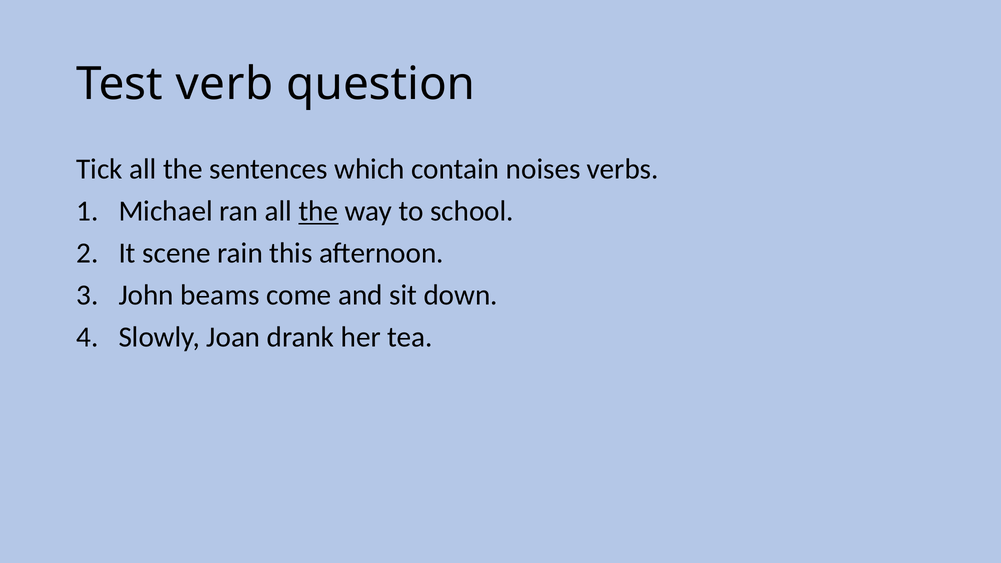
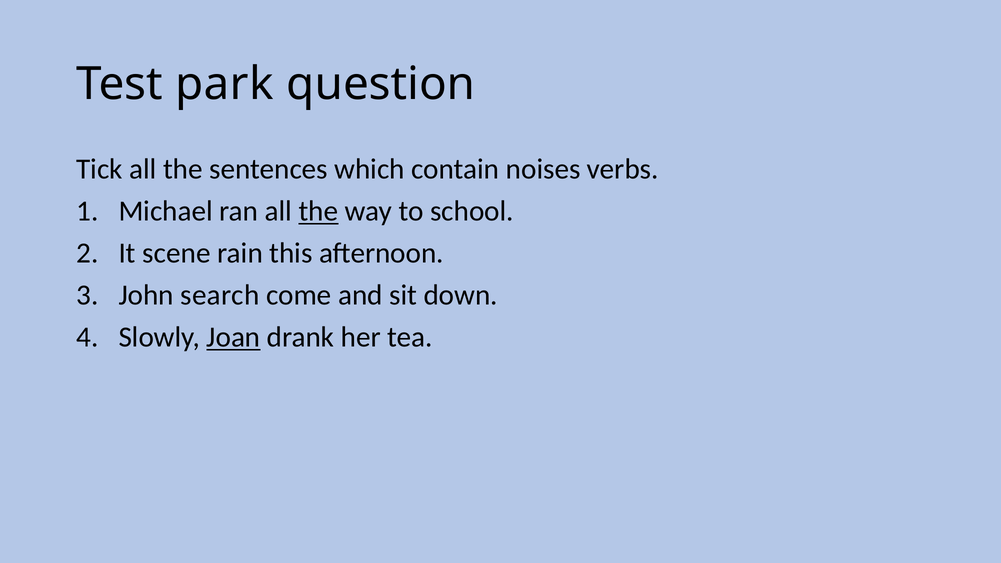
verb: verb -> park (225, 84)
beams: beams -> search (220, 295)
Joan underline: none -> present (233, 337)
